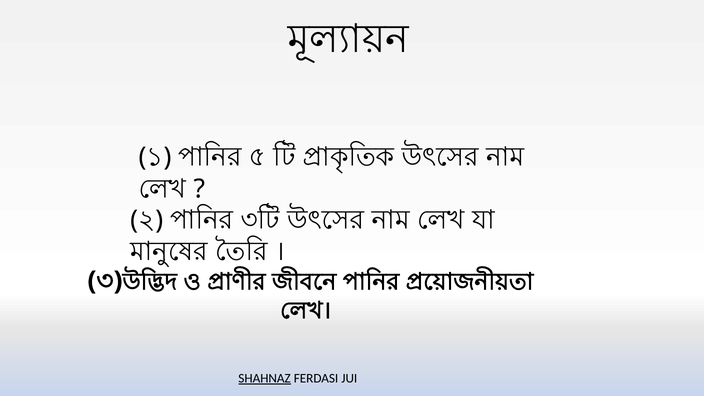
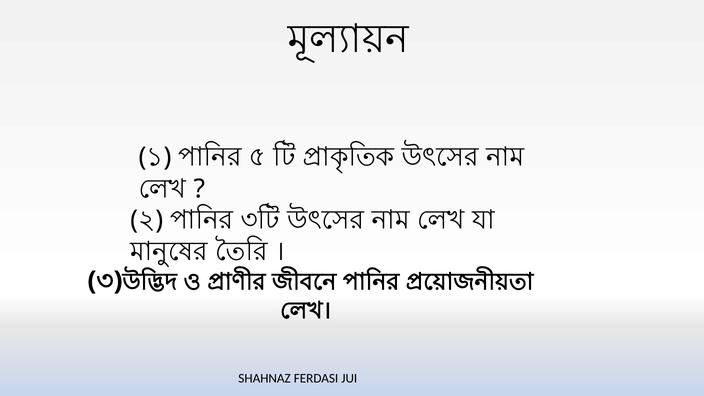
SHAHNAZ underline: present -> none (265, 378)
